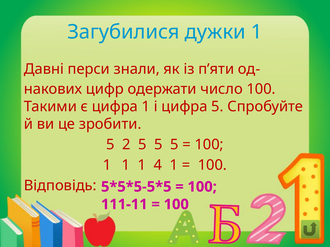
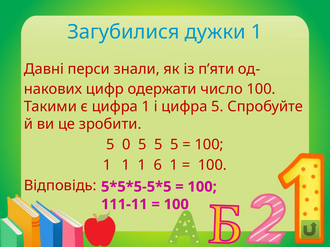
2: 2 -> 0 (126, 145)
4: 4 -> 6 (158, 165)
